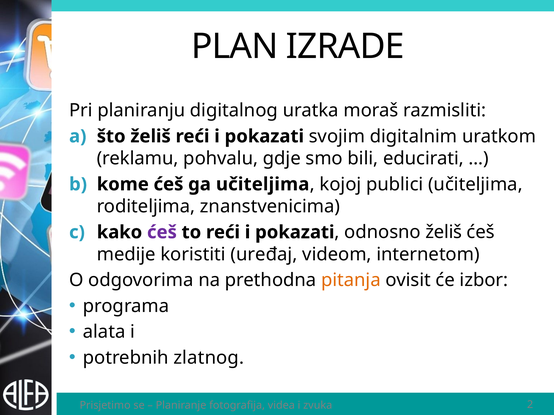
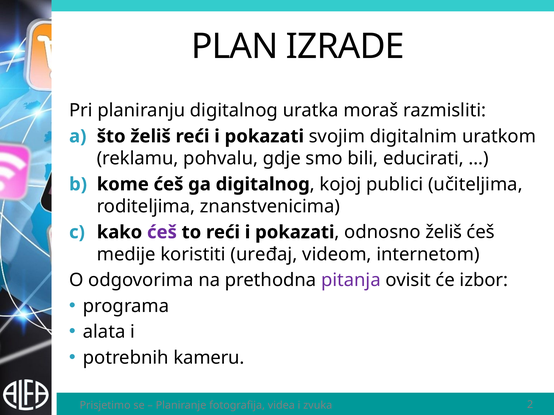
ga učiteljima: učiteljima -> digitalnog (263, 184)
pitanja colour: orange -> purple (351, 281)
zlatnog: zlatnog -> kameru (209, 358)
